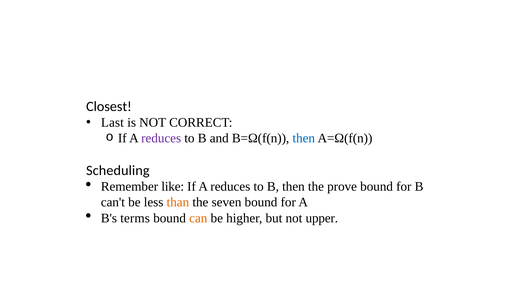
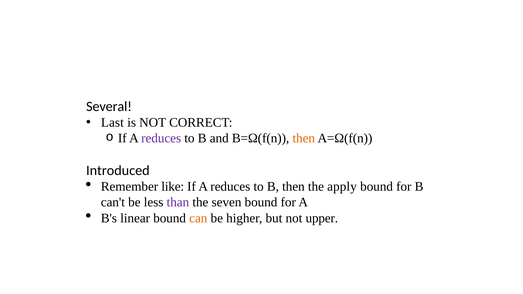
Closest: Closest -> Several (109, 106)
then colour: blue -> orange (304, 138)
Scheduling: Scheduling -> Introduced (118, 171)
prove: prove -> apply (342, 187)
than colour: orange -> purple (178, 202)
terms: terms -> linear (135, 218)
